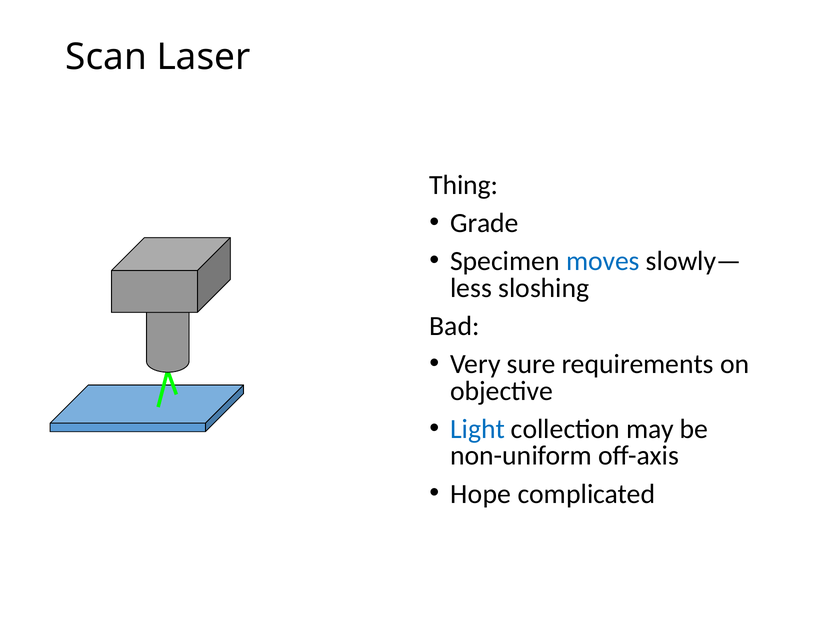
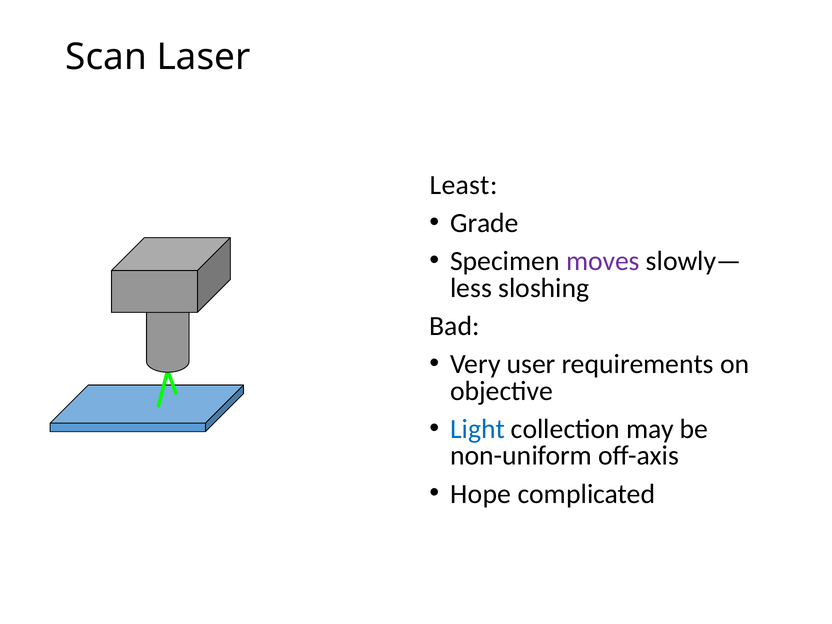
Thing: Thing -> Least (464, 185)
moves colour: blue -> purple (603, 261)
sure: sure -> user (531, 364)
